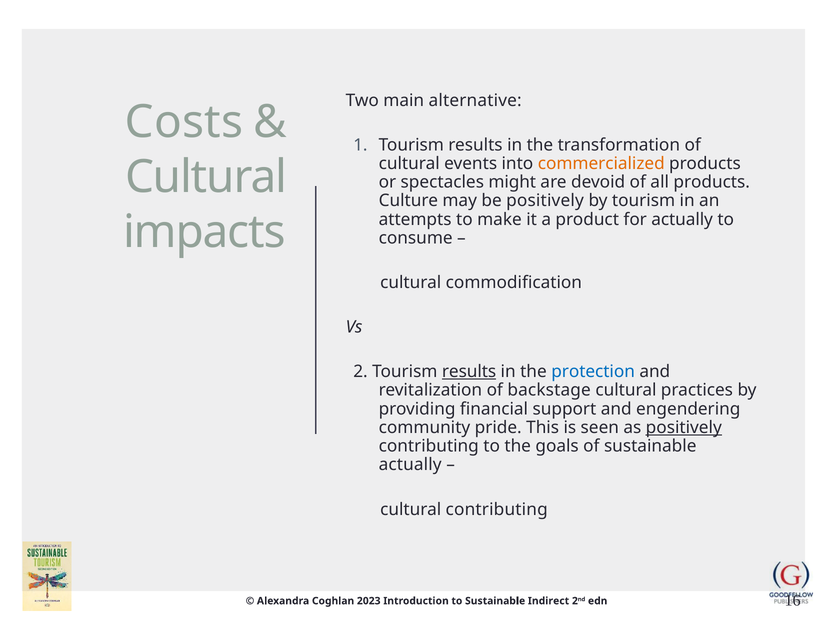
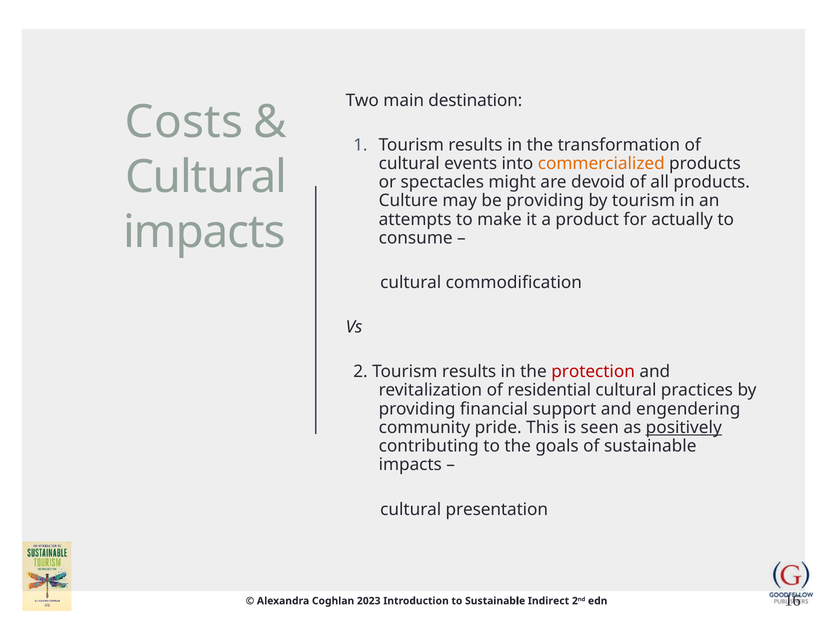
alternative: alternative -> destination (475, 100)
be positively: positively -> providing (545, 201)
results underline: present -> none (469, 372)
protection colour: blue -> red (593, 372)
backstage: backstage -> residential (549, 390)
actually: actually -> impacts (410, 465)
cultural contributing: contributing -> presentation (497, 510)
